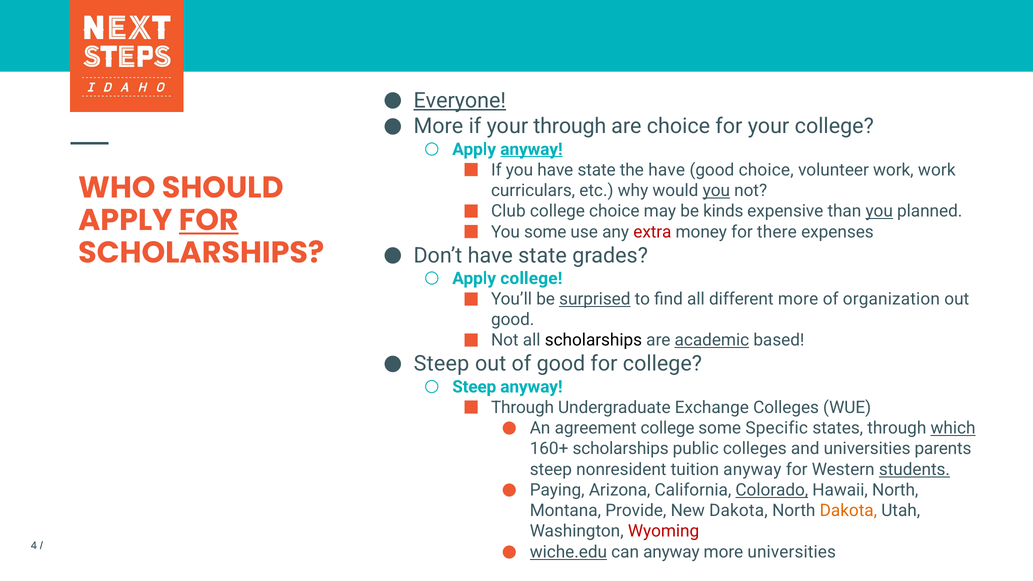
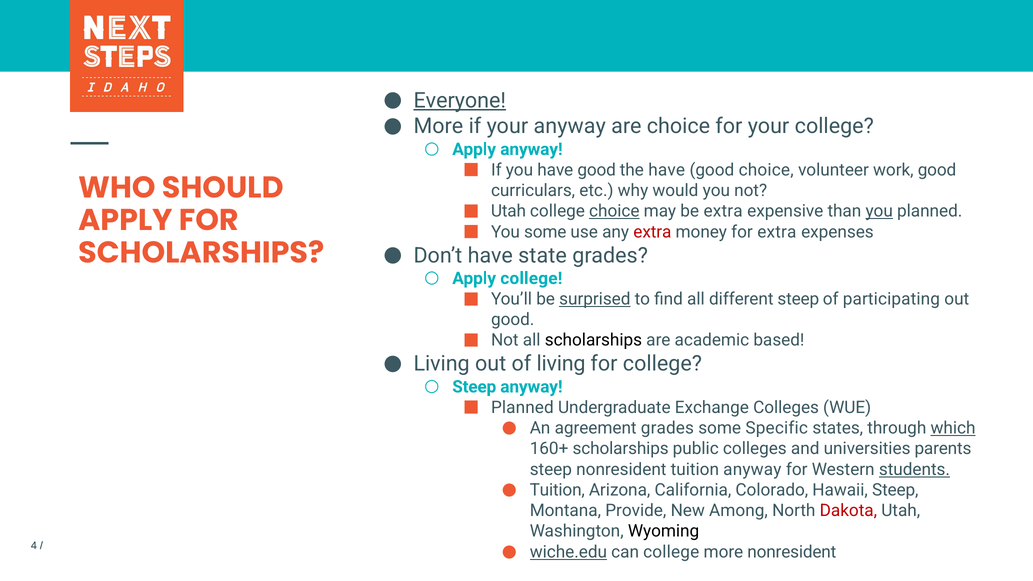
your through: through -> anyway (570, 126)
anyway underline: present -> none (531, 149)
you have state: state -> good (597, 170)
work work: work -> good (937, 170)
you underline: present -> none (716, 191)
Club: Club -> Utah (508, 211)
choice underline: none -> present (614, 211)
be kinds: kinds -> extra (723, 211)
FOR underline: present -> none (209, 221)
for there: there -> extra (777, 232)
different more: more -> steep (798, 299)
organization: organization -> participating (891, 299)
academic underline: present -> none (712, 340)
Steep: Steep -> Living (442, 364)
of good: good -> living (561, 364)
Through: Through -> Planned (522, 407)
agreement college: college -> grades (667, 428)
Paying: Paying -> Tuition (557, 490)
Colorado underline: present -> none (772, 490)
Hawaii North: North -> Steep (895, 490)
New Dakota: Dakota -> Among (738, 511)
Dakota colour: orange -> red (848, 511)
Wyoming colour: red -> black (664, 531)
can anyway: anyway -> college (671, 552)
more universities: universities -> nonresident (792, 552)
